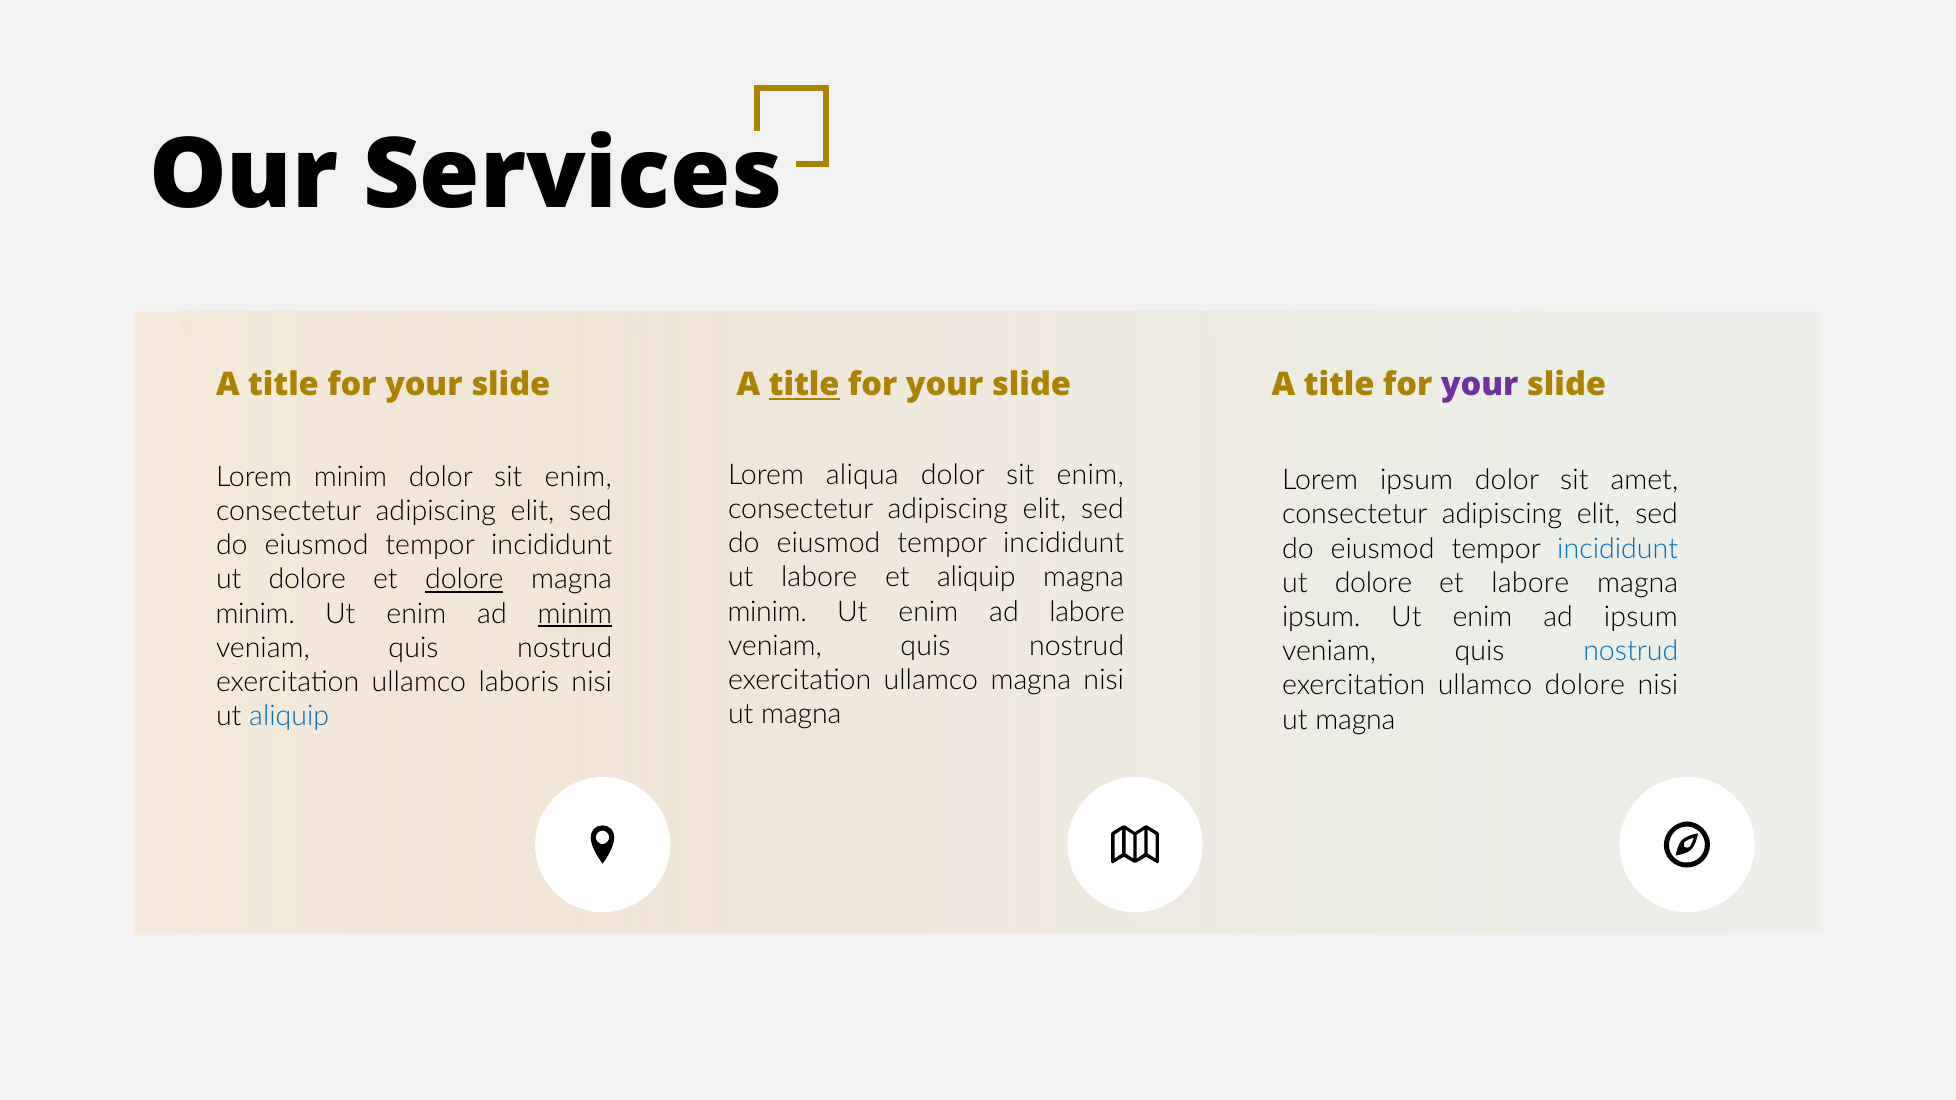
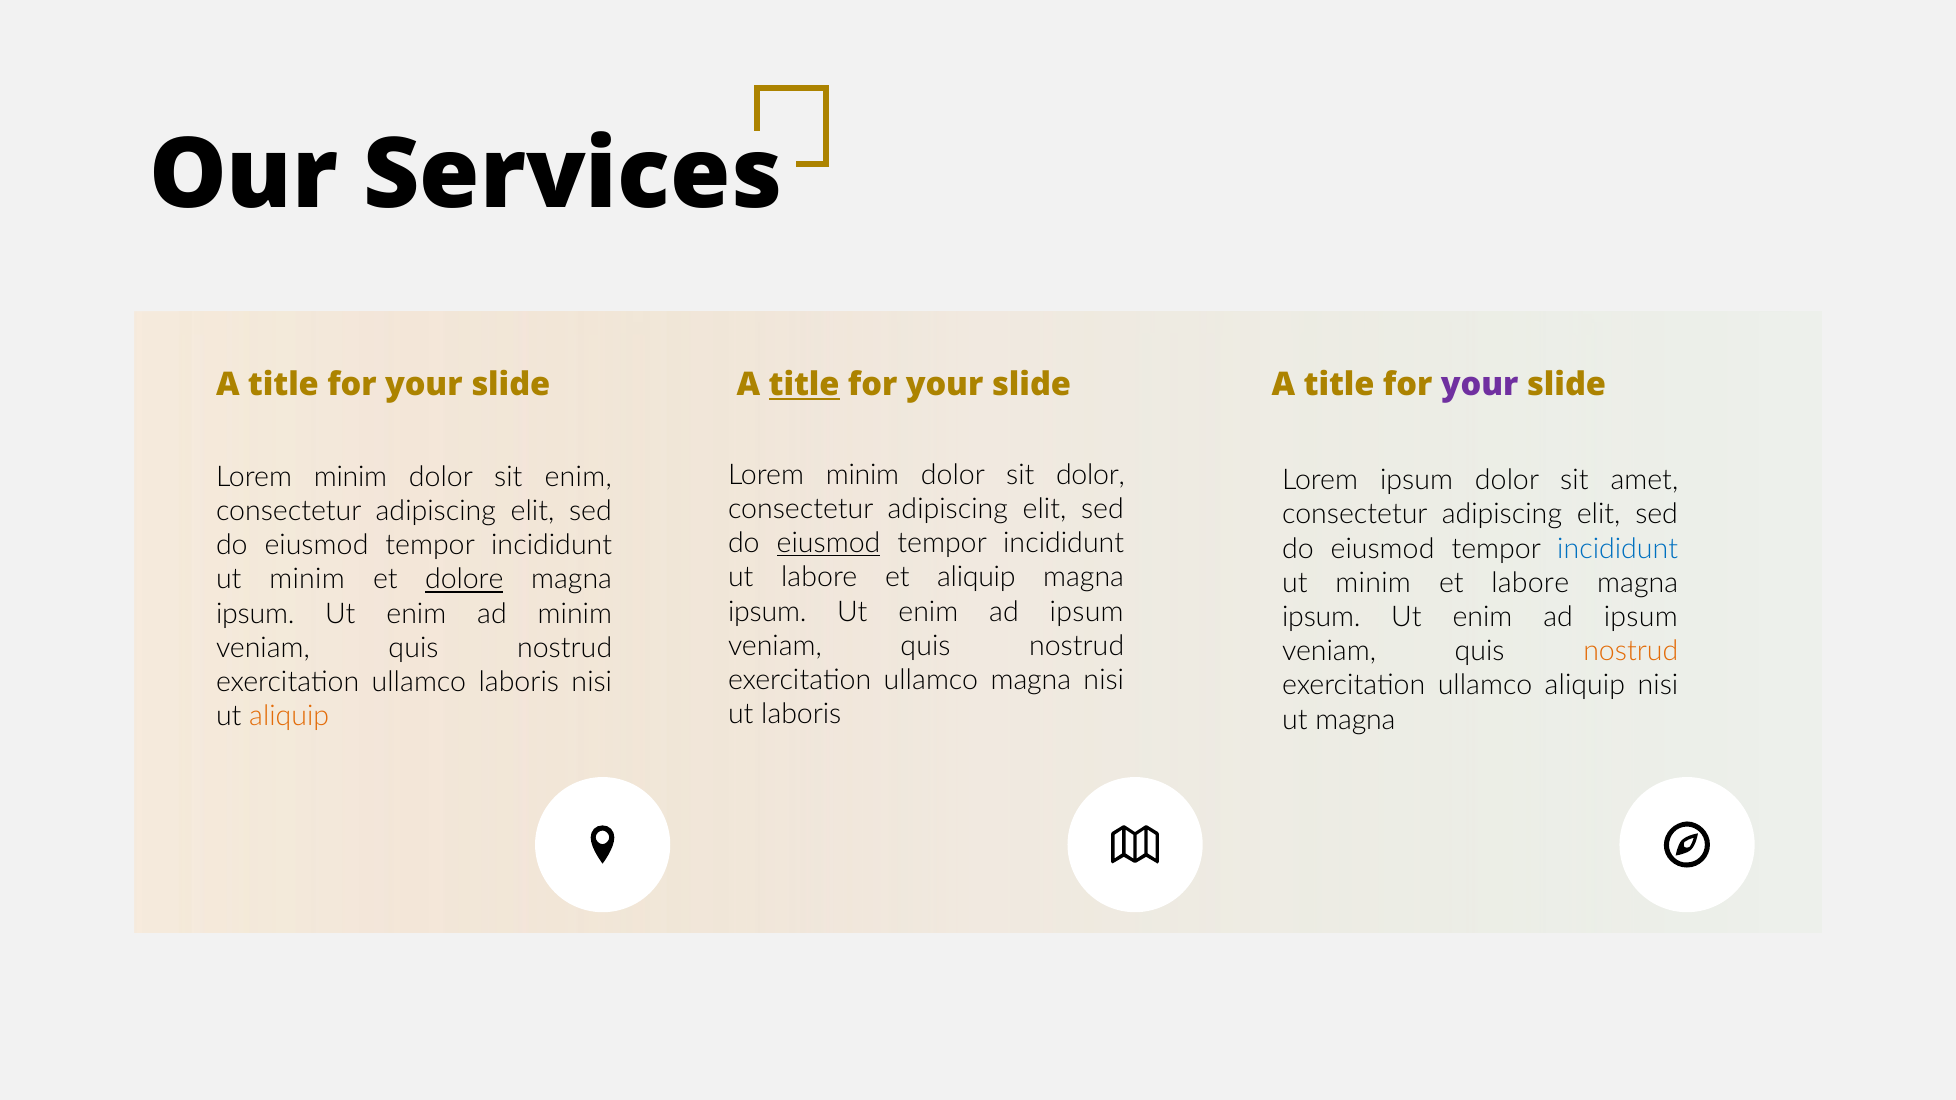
aliqua: aliqua -> minim (863, 475)
enim: enim -> dolor (1090, 475)
eiusmod underline: none -> present (829, 543)
dolore: dolore -> minim (307, 580)
dolore: dolore -> minim (1373, 583)
minim: minim -> ipsum (767, 612)
labore: labore -> ipsum (1087, 612)
minim: minim -> ipsum (255, 614)
minim underline: present -> none (575, 614)
nostrud colour: blue -> orange (1631, 651)
ullamco dolore: dolore -> aliquip (1585, 686)
magna: magna -> laboris (801, 715)
aliquip colour: blue -> orange (289, 717)
